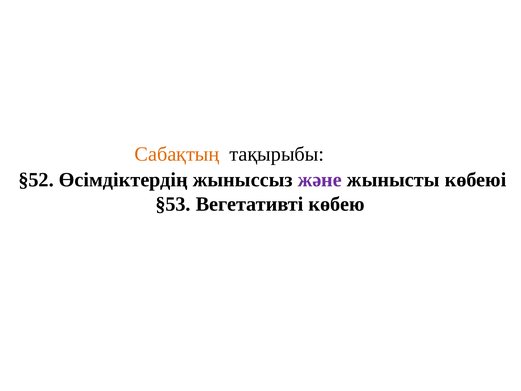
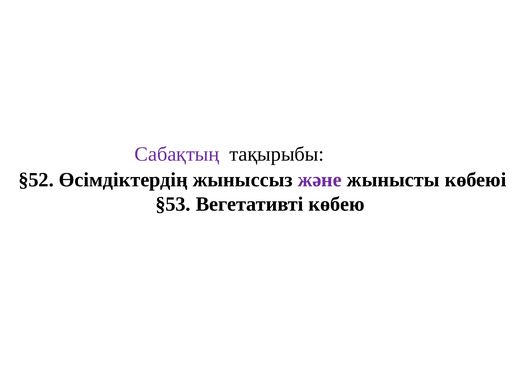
Сабақтың colour: orange -> purple (177, 154)
